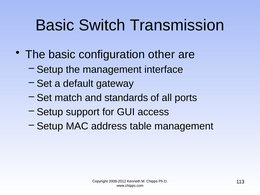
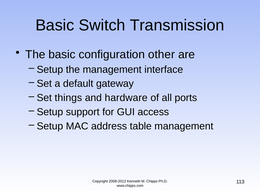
match: match -> things (68, 98)
standards: standards -> hardware (126, 98)
